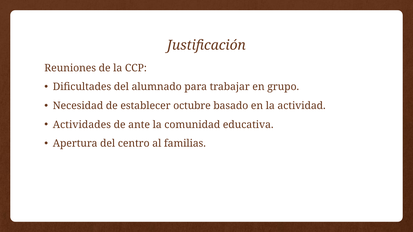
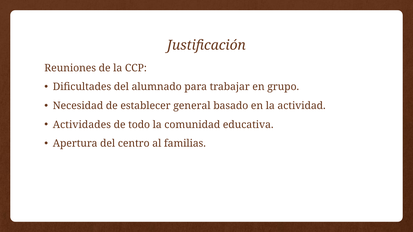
octubre: octubre -> general (192, 106)
ante: ante -> todo (139, 125)
